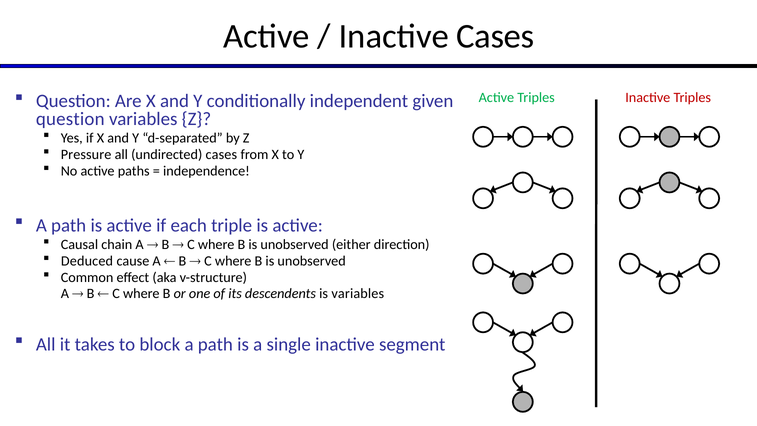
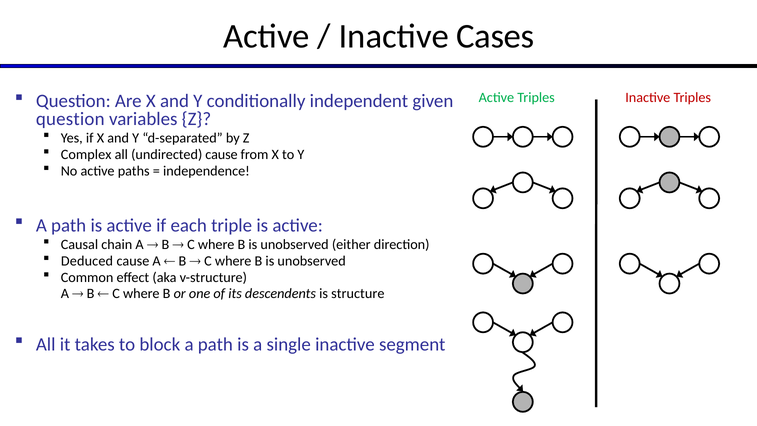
Pressure: Pressure -> Complex (86, 155)
undirected cases: cases -> cause (221, 155)
is variables: variables -> structure (358, 294)
